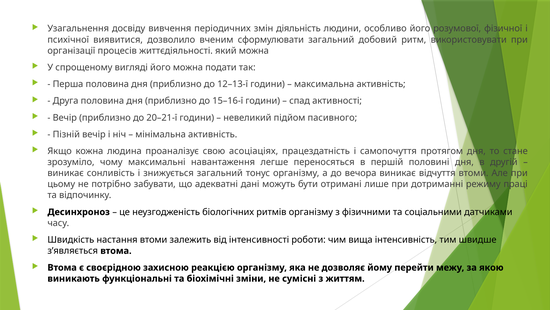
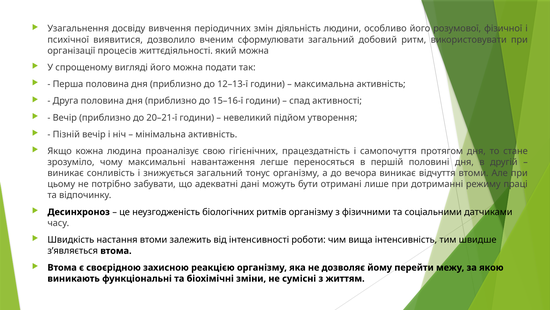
пасивного: пасивного -> утворення (332, 117)
асоціаціях: асоціаціях -> гігієнічних (254, 151)
